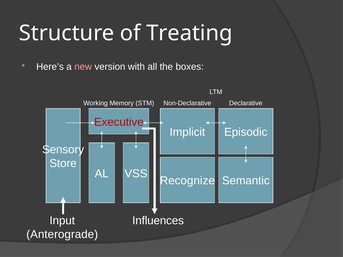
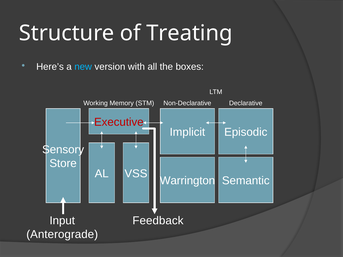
new colour: pink -> light blue (83, 67)
Recognize: Recognize -> Warrington (187, 181)
Influences: Influences -> Feedback (158, 221)
